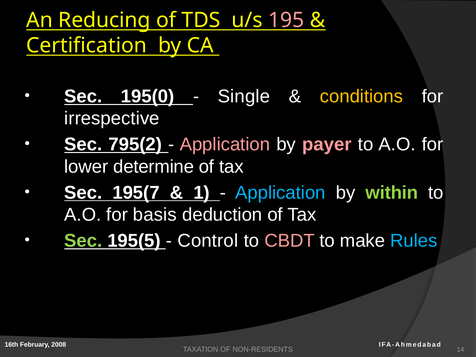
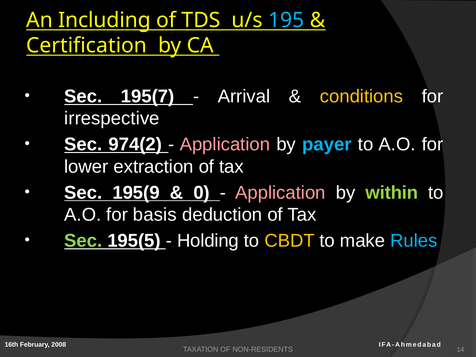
Reducing: Reducing -> Including (104, 20)
195 colour: pink -> light blue (286, 20)
195(0: 195(0 -> 195(7 (148, 96)
Single: Single -> Arrival (244, 96)
795(2: 795(2 -> 974(2 (135, 144)
payer colour: pink -> light blue (327, 144)
determine: determine -> extraction (154, 167)
195(7: 195(7 -> 195(9 (136, 193)
1: 1 -> 0 (202, 193)
Application colour: light blue -> pink (280, 193)
Control: Control -> Holding (208, 241)
CBDT colour: pink -> yellow (290, 241)
